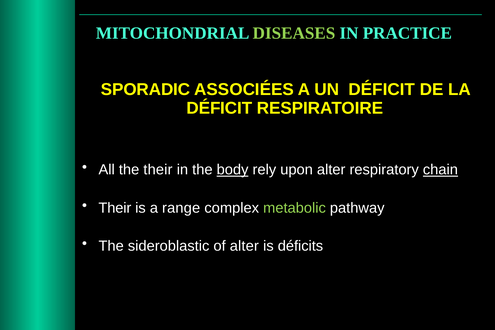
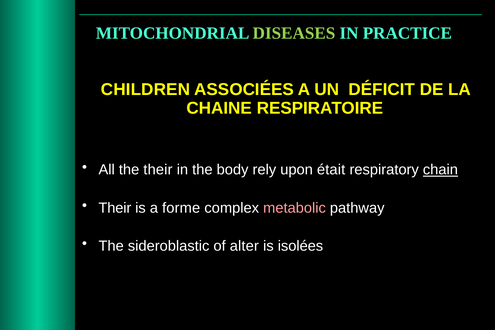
SPORADIC: SPORADIC -> CHILDREN (145, 90)
DÉFICIT: DÉFICIT -> CHAINE (219, 108)
body underline: present -> none (233, 170)
upon alter: alter -> était (331, 170)
range: range -> forme (181, 208)
metabolic colour: light green -> pink (294, 208)
déficits: déficits -> isolées (300, 246)
